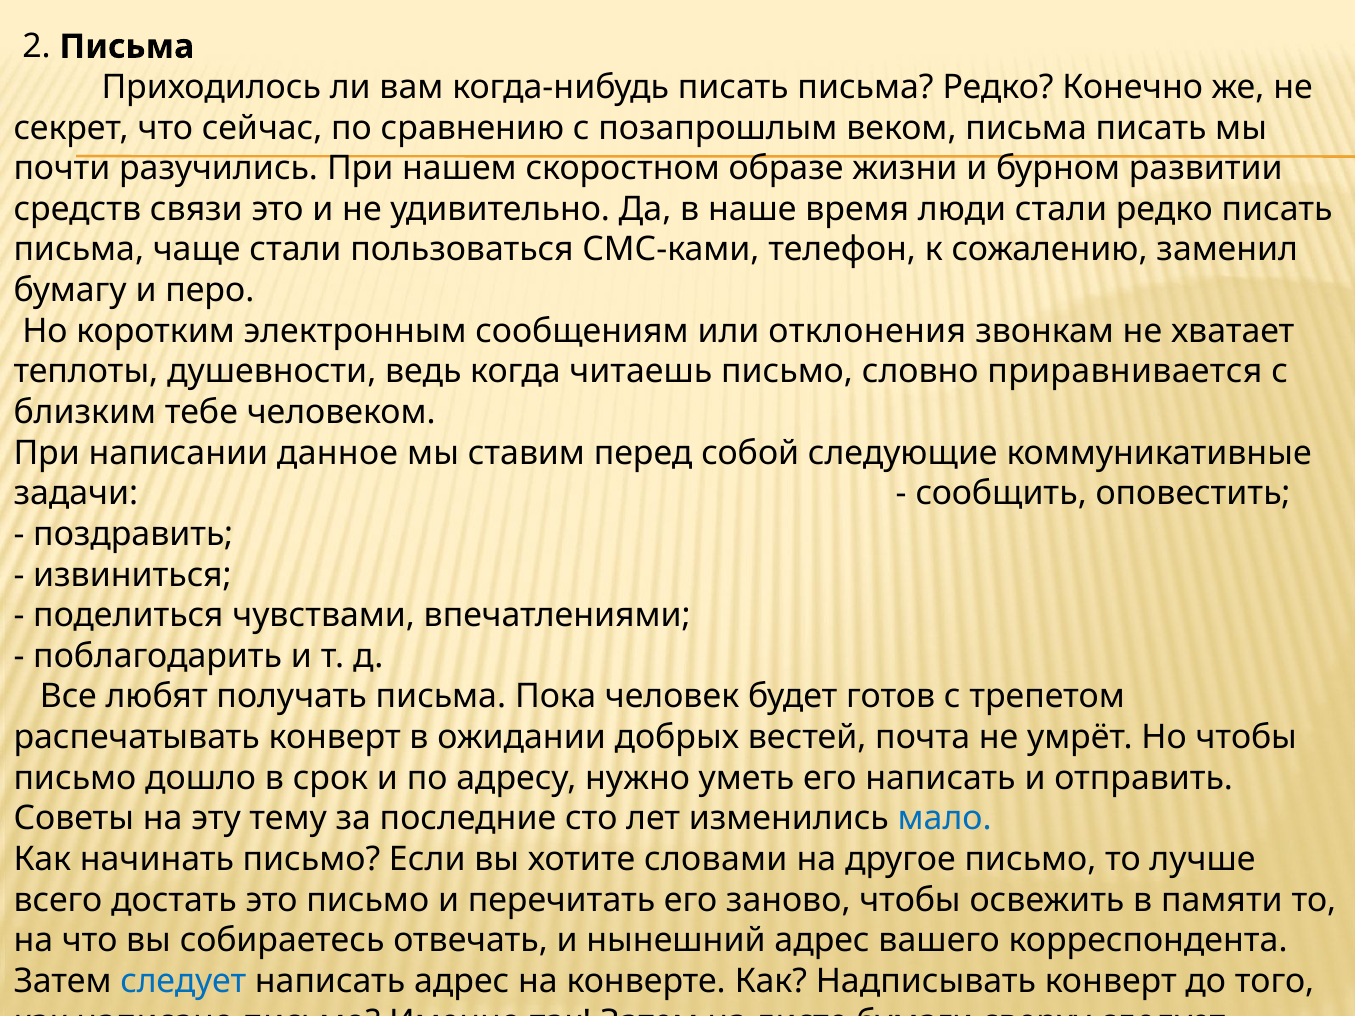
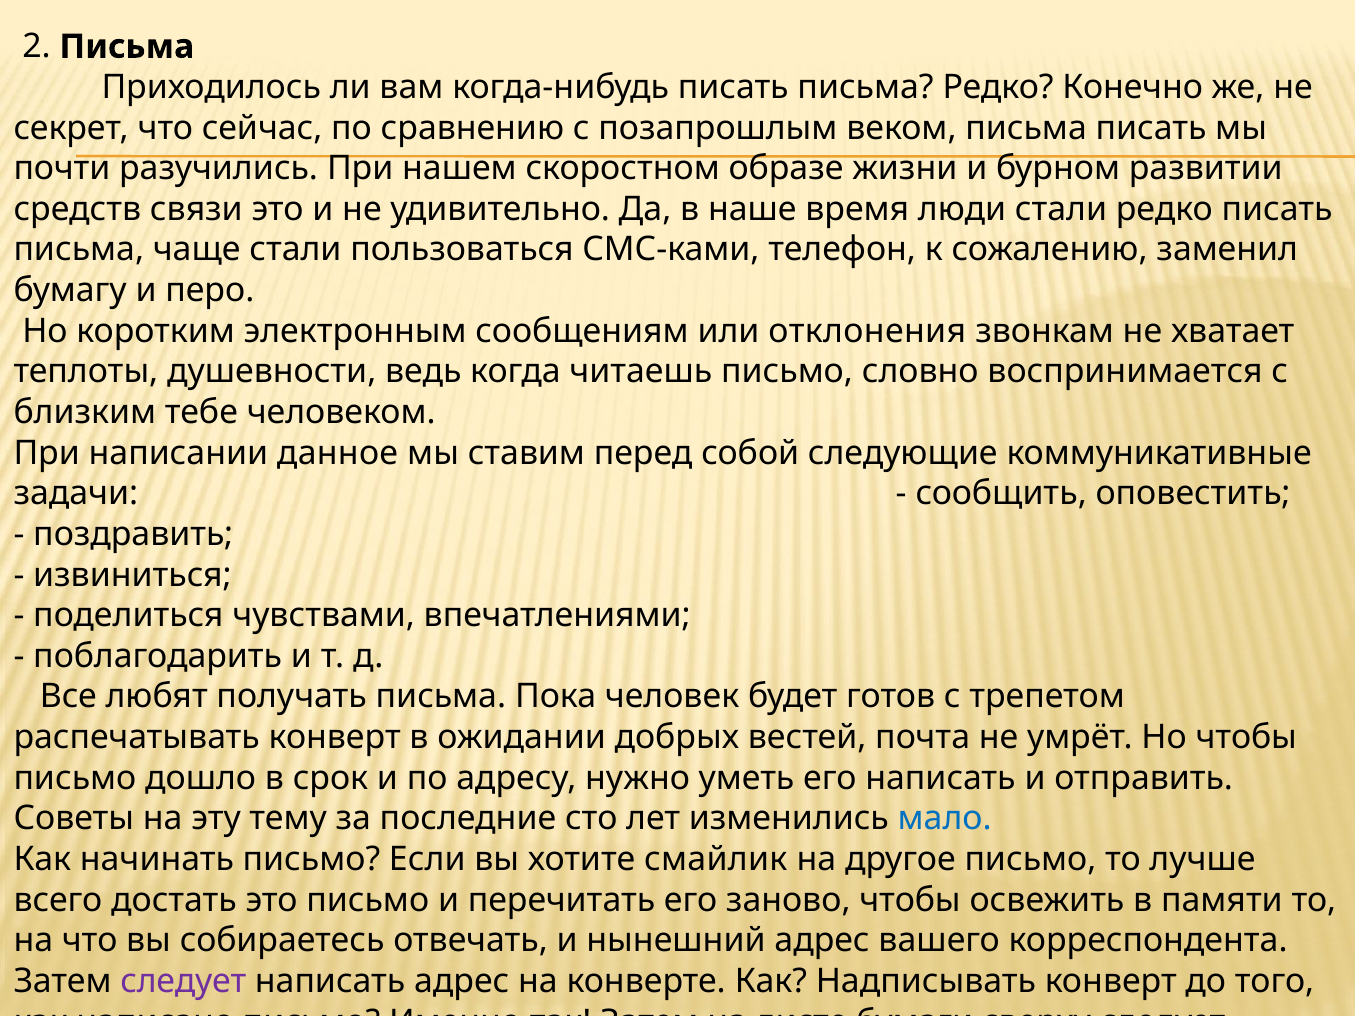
приравнивается: приравнивается -> воспринимается (1125, 372)
словами: словами -> смайлик (716, 860)
следует colour: blue -> purple (183, 982)
